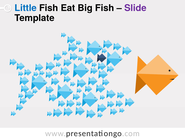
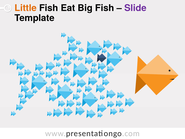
Little colour: blue -> orange (26, 8)
